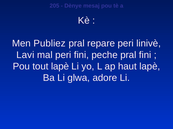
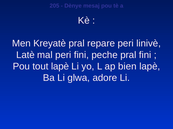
Publiez: Publiez -> Kreyatè (50, 44)
Lavi: Lavi -> Latè (25, 55)
haut: haut -> bien (127, 67)
